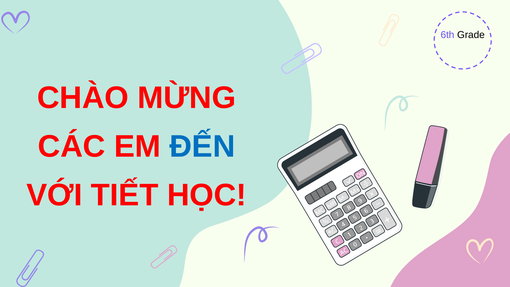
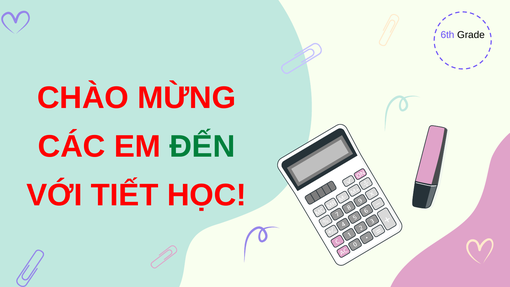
ĐẾN colour: blue -> green (202, 146)
